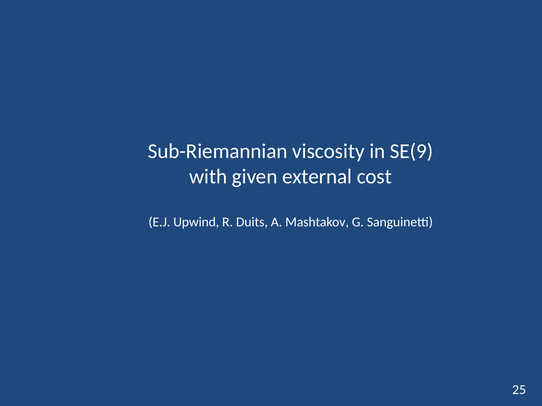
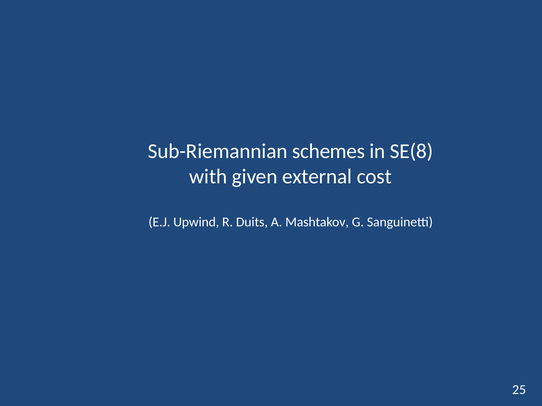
viscosity: viscosity -> schemes (329, 151)
SE(9: SE(9 -> SE(8 (412, 151)
